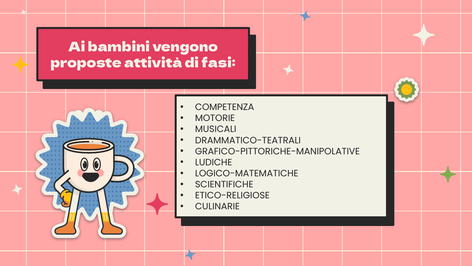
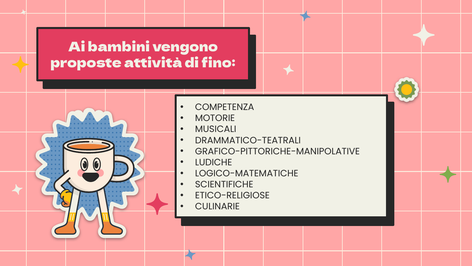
fasi: fasi -> fino (219, 63)
